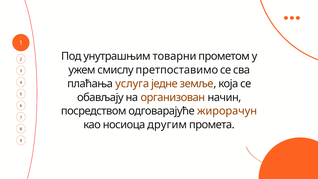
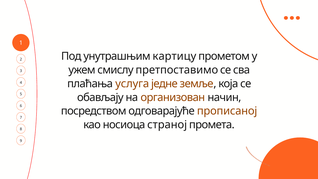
товарни: товарни -> картицу (174, 56)
жирорачун: жирорачун -> прописаној (227, 111)
другим: другим -> страној (167, 125)
